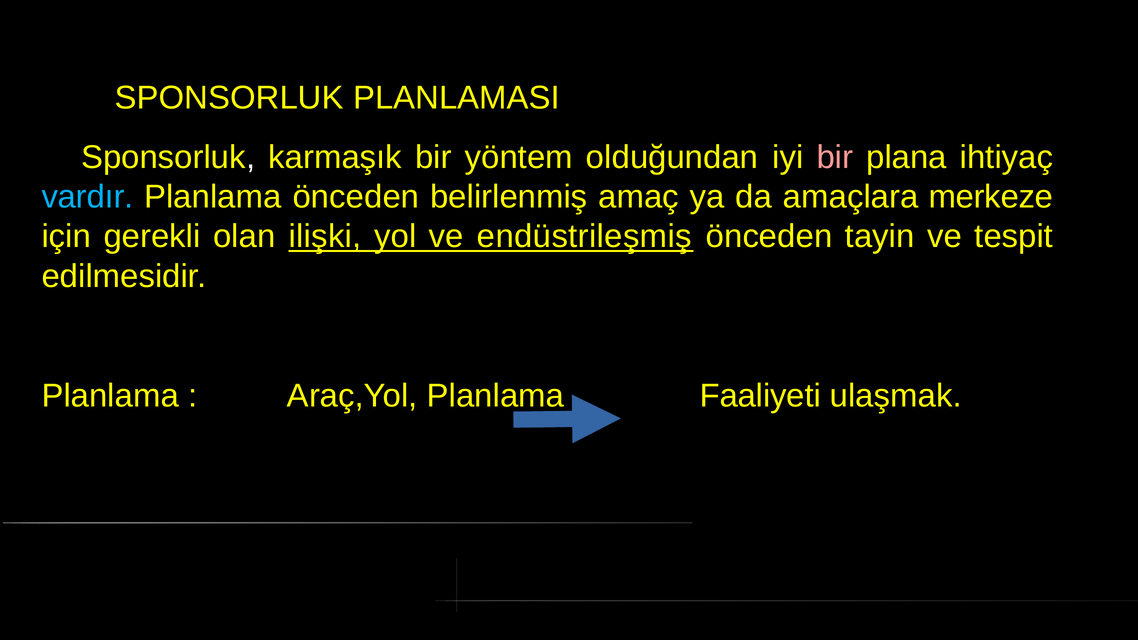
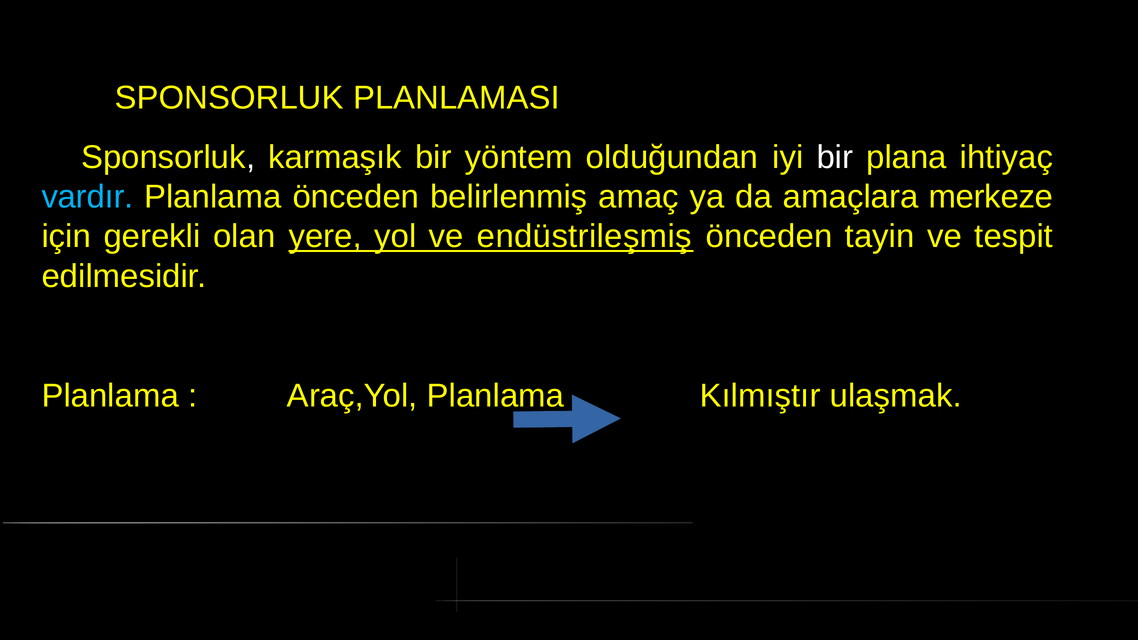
bir colour: pink -> white (835, 158)
ilişki: ilişki -> yere (325, 237)
Faaliyeti: Faaliyeti -> Kılmıştır (760, 396)
